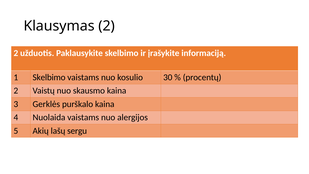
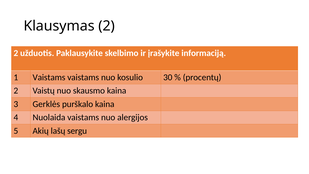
1 Skelbimo: Skelbimo -> Vaistams (49, 77)
